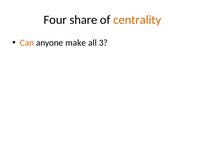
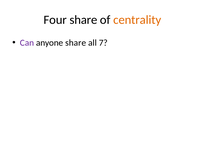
Can colour: orange -> purple (27, 43)
anyone make: make -> share (76, 43)
3: 3 -> 7 (103, 43)
